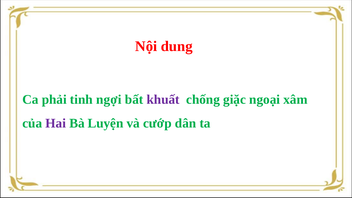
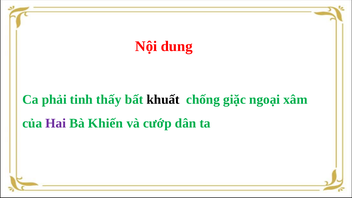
ngợi: ngợi -> thấy (109, 99)
khuất colour: purple -> black (163, 99)
Luyện: Luyện -> Khiến (105, 123)
